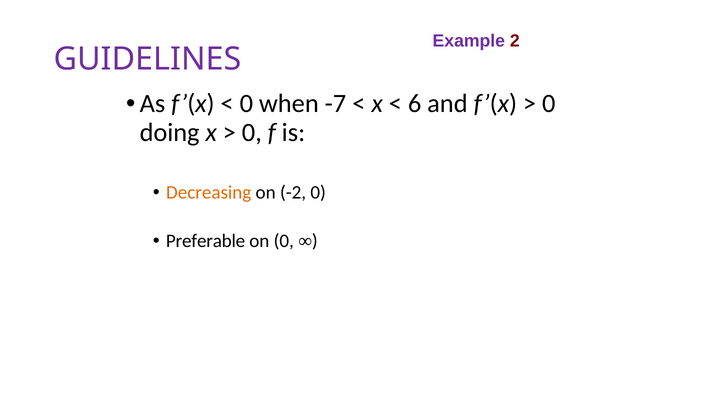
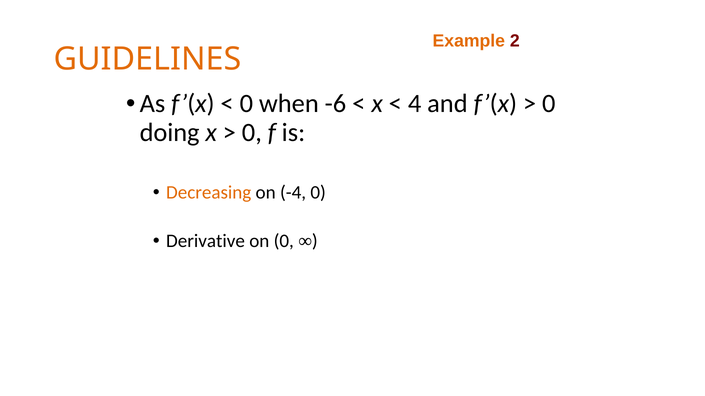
Example colour: purple -> orange (469, 41)
GUIDELINES colour: purple -> orange (148, 59)
-7: -7 -> -6 (335, 104)
6: 6 -> 4 (415, 104)
-2: -2 -> -4 (293, 193)
Preferable: Preferable -> Derivative (205, 242)
